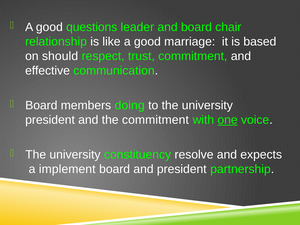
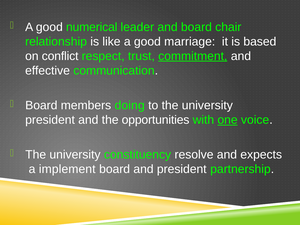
questions: questions -> numerical (92, 27)
should: should -> conflict (60, 56)
commitment underline: none -> present (193, 56)
the commitment: commitment -> opportunities (156, 120)
